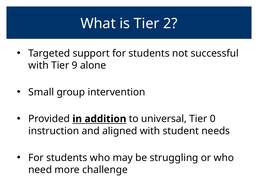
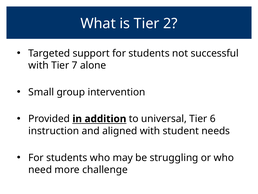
9: 9 -> 7 (75, 65)
0: 0 -> 6 (213, 119)
